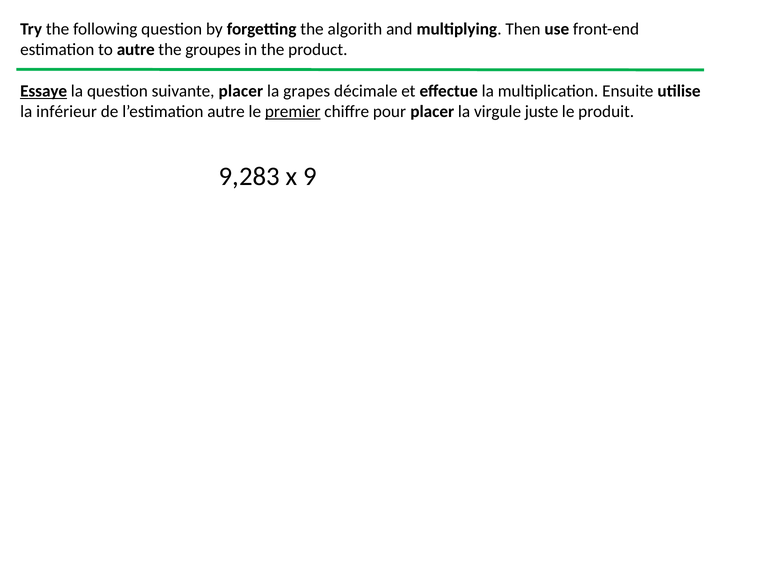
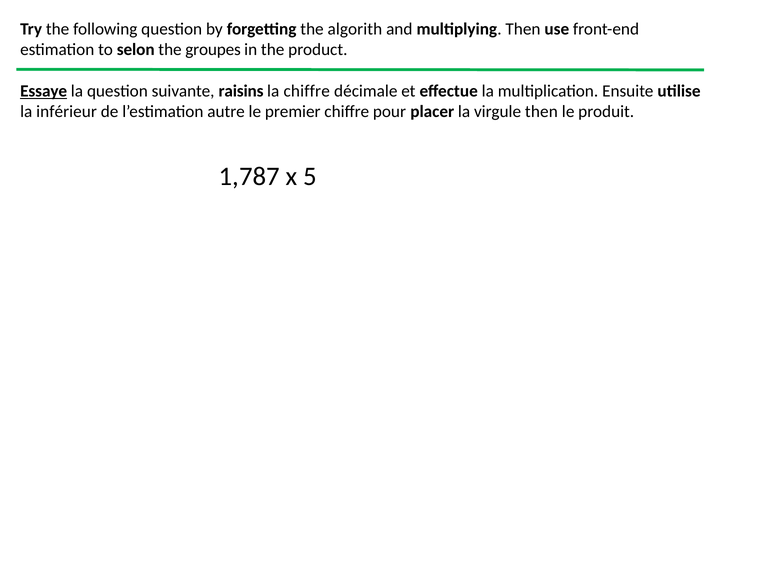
to autre: autre -> selon (136, 50)
suivante placer: placer -> raisins (241, 91)
la grapes: grapes -> chiffre (307, 91)
premier underline: present -> none (293, 112)
virgule juste: juste -> then (541, 112)
9,283: 9,283 -> 1,787 (249, 177)
9: 9 -> 5 (310, 177)
